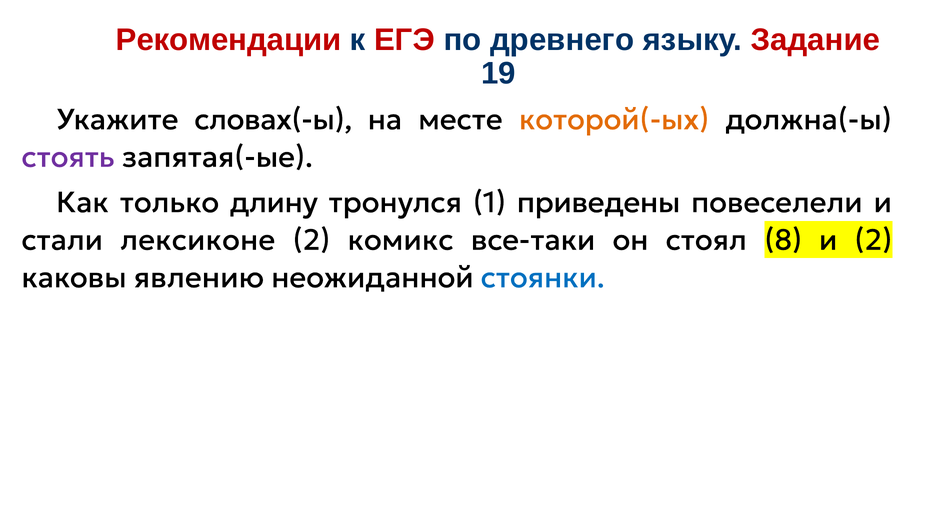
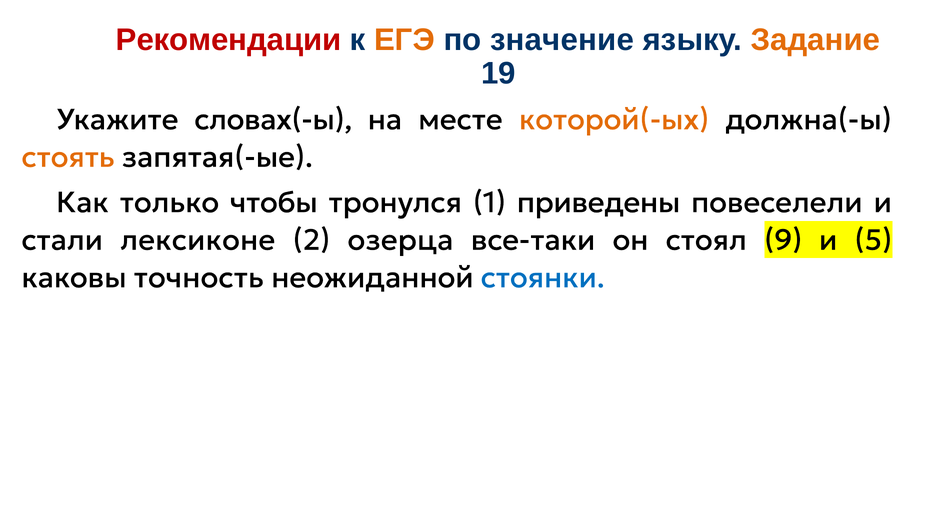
ЕГЭ colour: red -> orange (405, 40)
древнего: древнего -> значение (562, 40)
Задание colour: red -> orange (815, 40)
стоять colour: purple -> orange (68, 157)
длину: длину -> чтобы (274, 202)
комикс: комикс -> озерца (400, 240)
8: 8 -> 9 (783, 240)
и 2: 2 -> 5 (873, 240)
явлению: явлению -> точность (199, 277)
